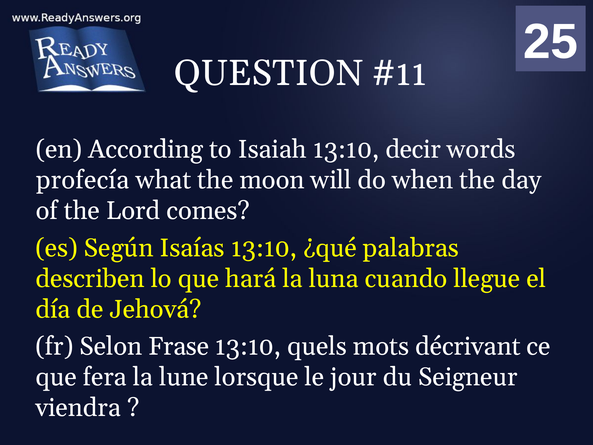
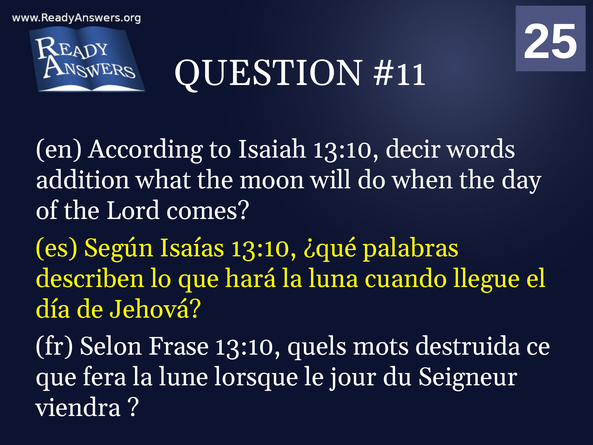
profecía: profecía -> addition (83, 180)
décrivant: décrivant -> destruida (468, 346)
